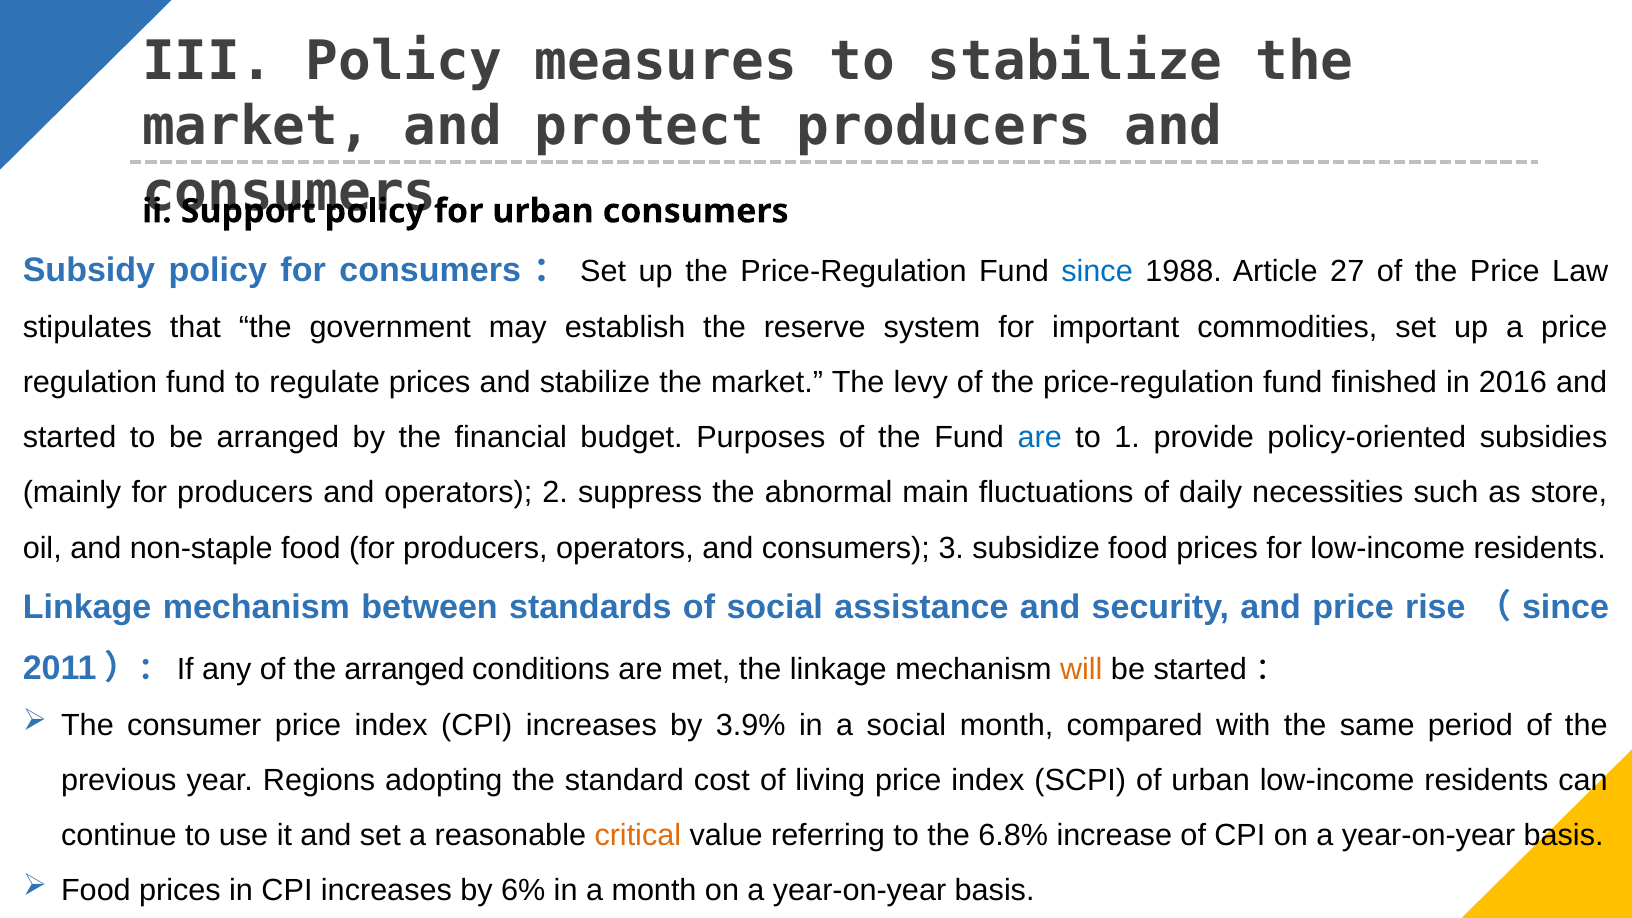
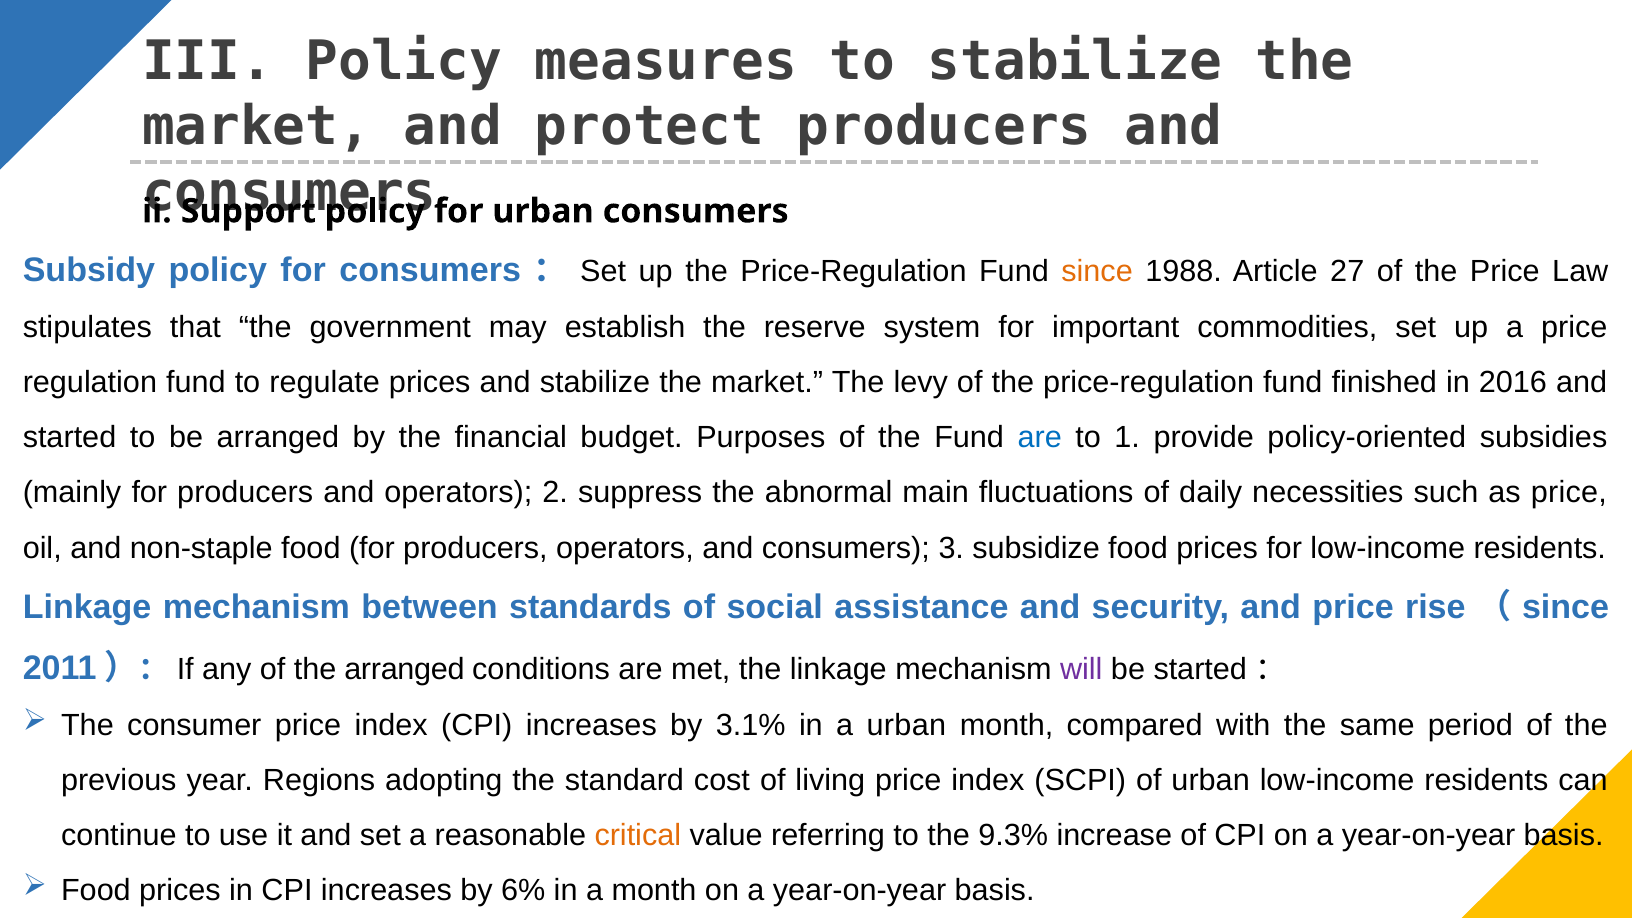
since colour: blue -> orange (1097, 272)
as store: store -> price (1569, 493)
will colour: orange -> purple (1081, 670)
3.9%: 3.9% -> 3.1% (751, 725)
a social: social -> urban (906, 725)
6.8%: 6.8% -> 9.3% (1013, 836)
